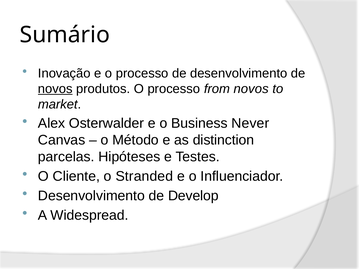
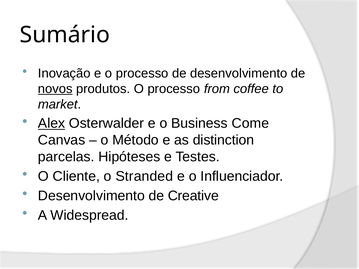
from novos: novos -> coffee (251, 89)
Alex underline: none -> present (52, 123)
Never: Never -> Come (250, 123)
Develop: Develop -> Creative (193, 196)
